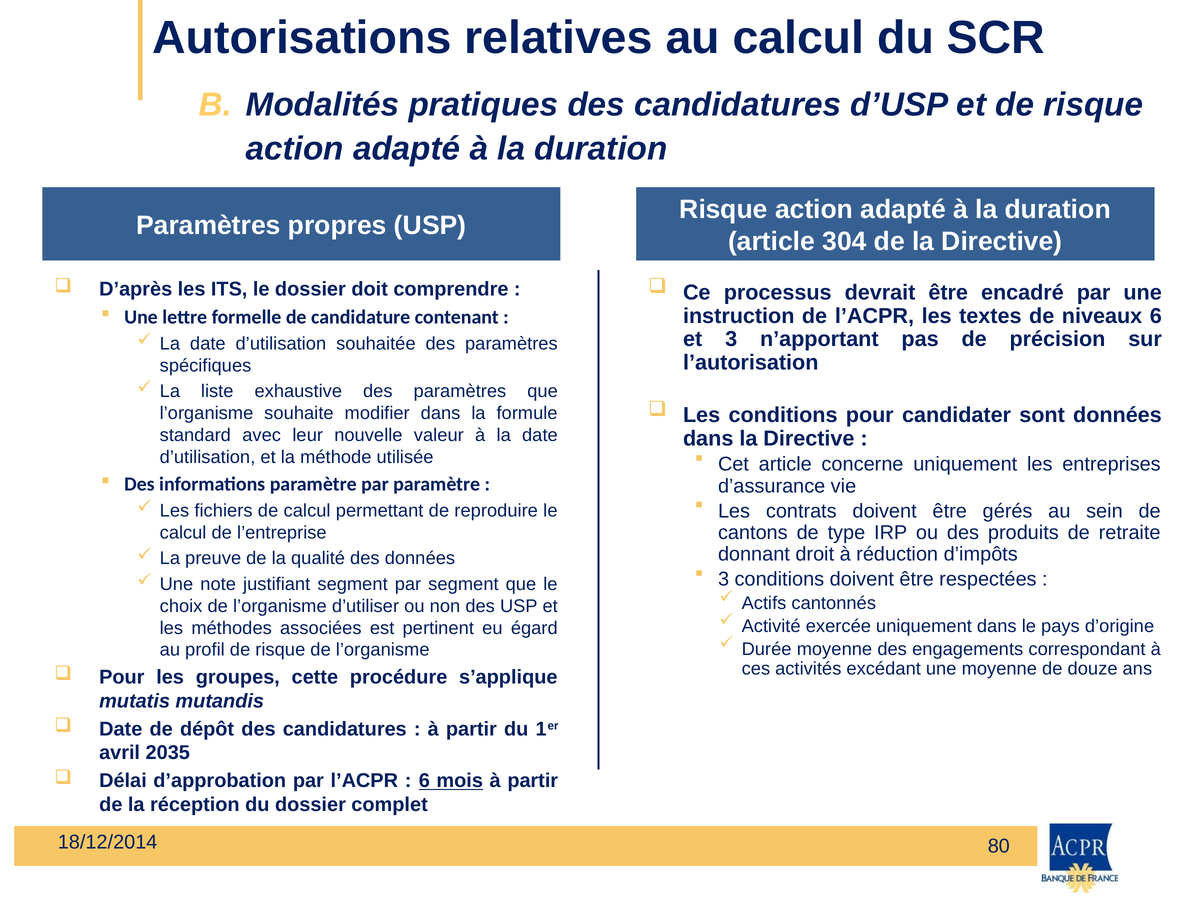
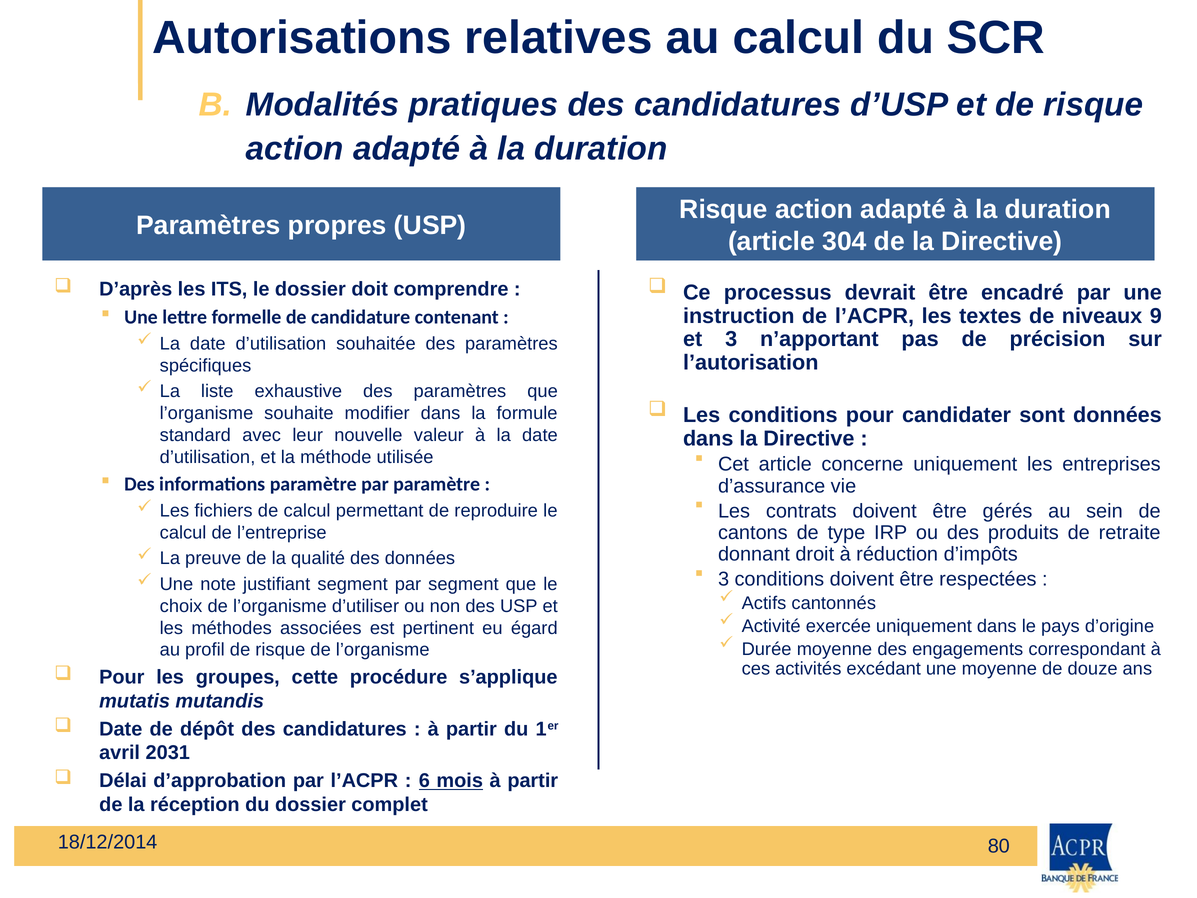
niveaux 6: 6 -> 9 (1156, 316)
2035: 2035 -> 2031 (168, 753)
